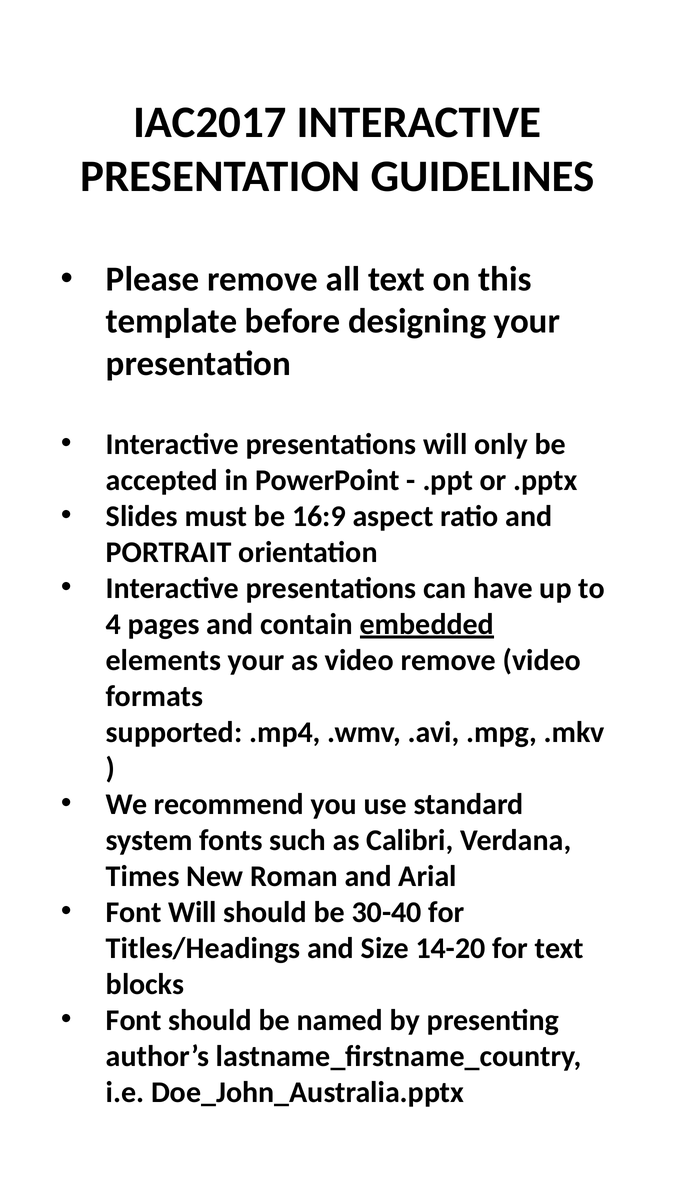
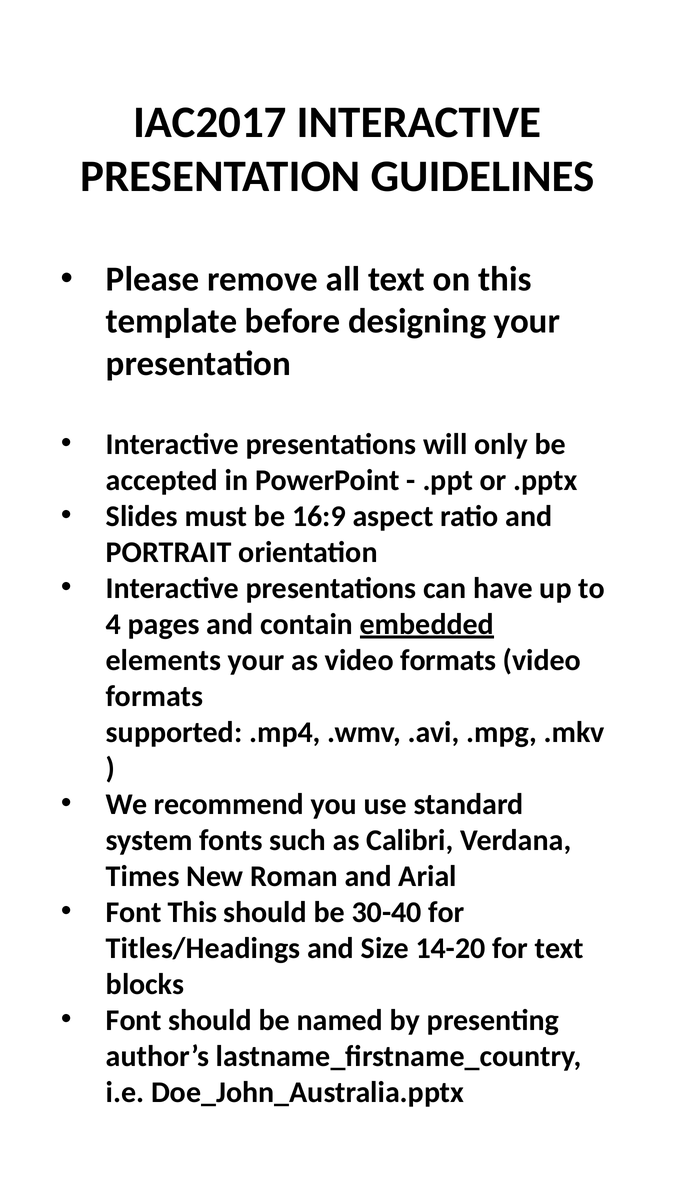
as video remove: remove -> formats (448, 660)
Font Will: Will -> This (193, 912)
